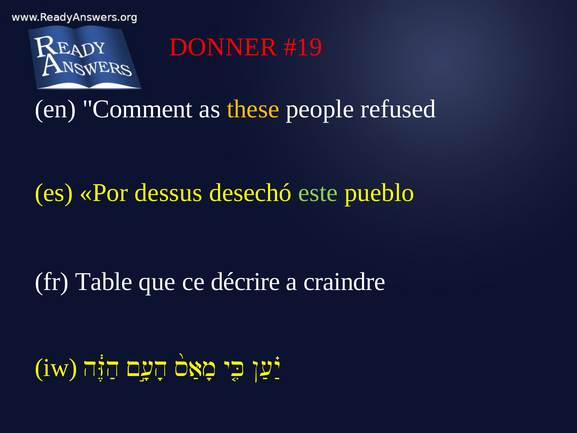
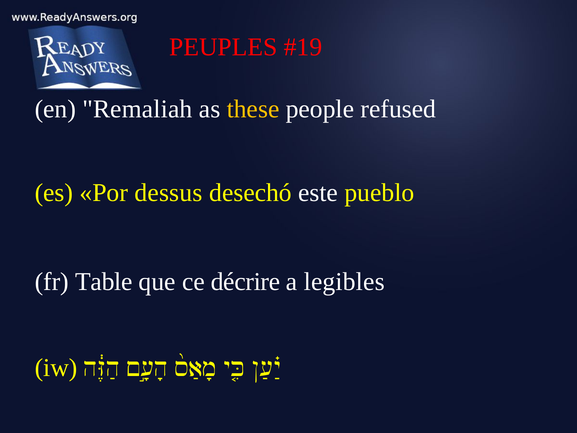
DONNER: DONNER -> PEUPLES (223, 47)
Comment: Comment -> Remaliah (137, 109)
este colour: light green -> white (318, 193)
craindre: craindre -> legibles (344, 282)
